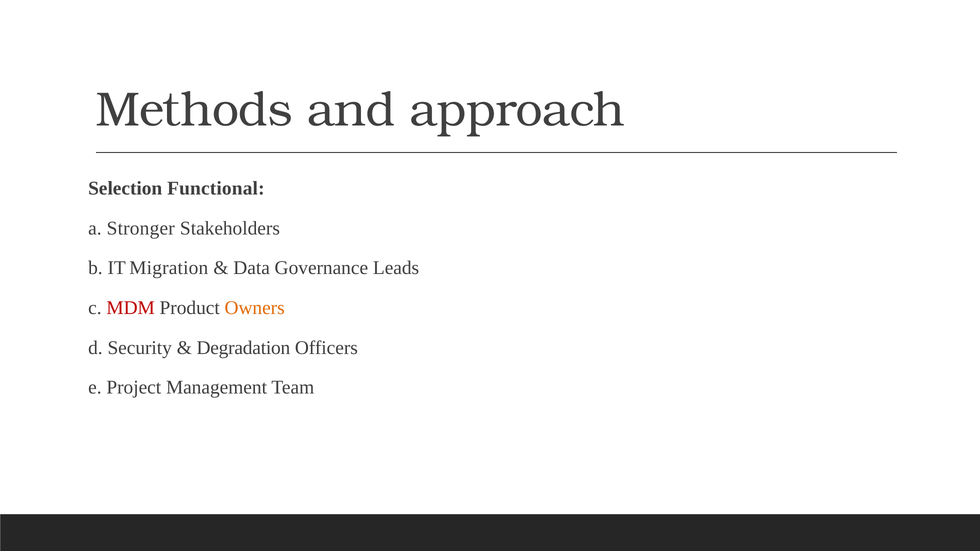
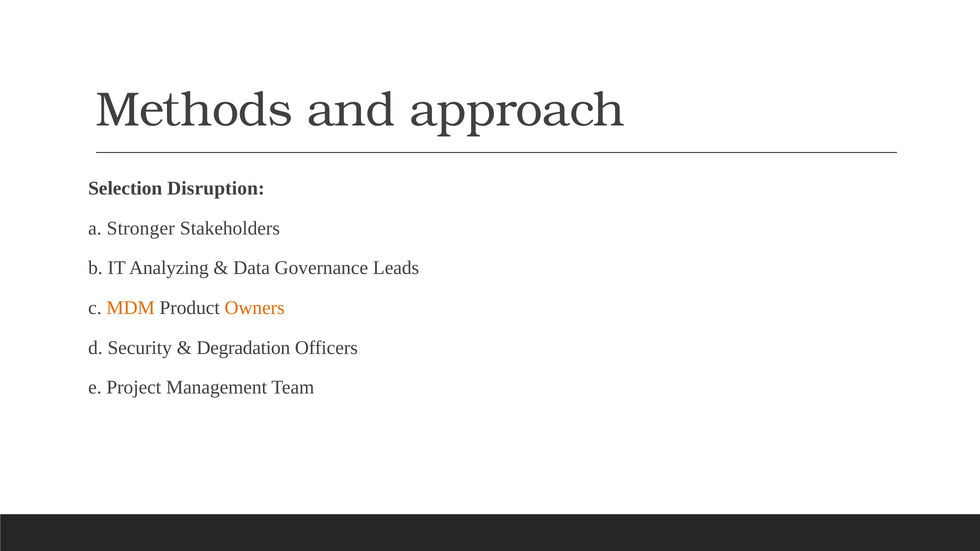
Functional: Functional -> Disruption (216, 188)
Migration: Migration -> Analyzing (169, 268)
MDM colour: red -> orange (131, 308)
